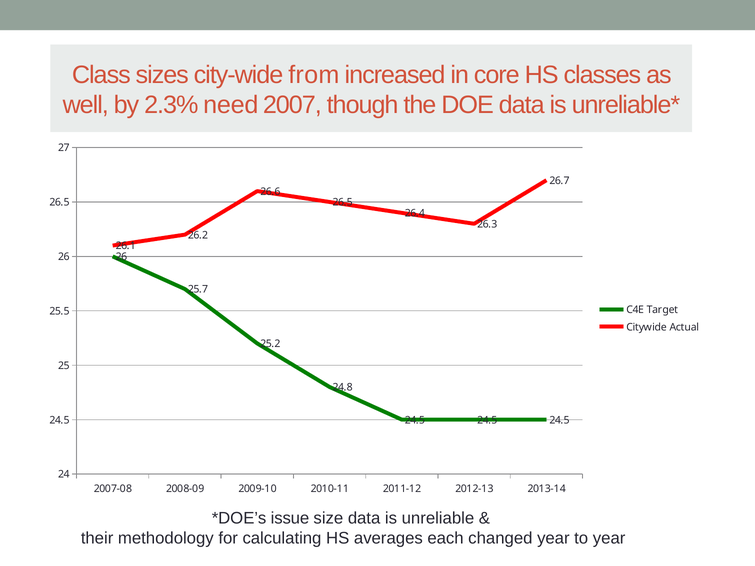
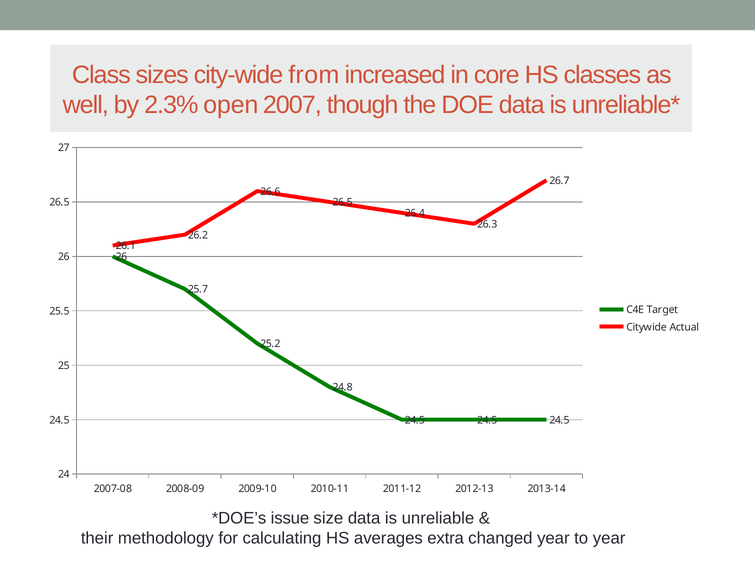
need: need -> open (231, 105)
each: each -> extra (446, 538)
